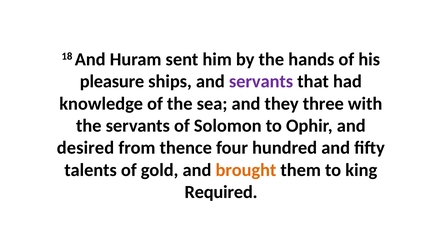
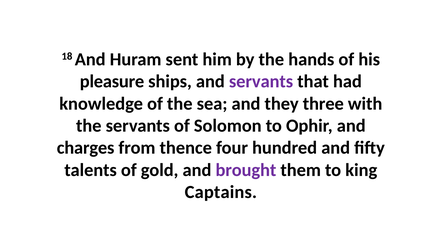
desired: desired -> charges (86, 148)
brought colour: orange -> purple (246, 170)
Required: Required -> Captains (221, 192)
